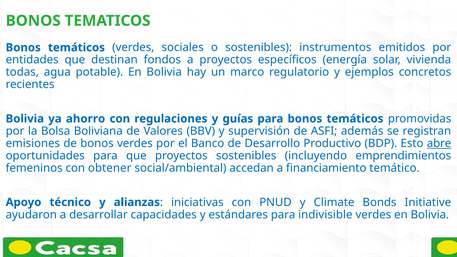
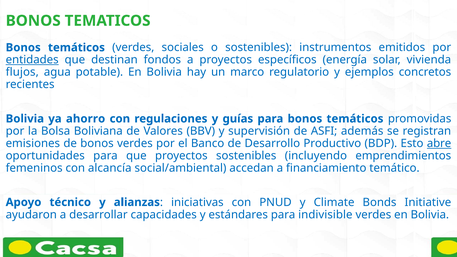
entidades underline: none -> present (32, 60)
todas: todas -> flujos (22, 72)
obtener: obtener -> alcancía (110, 168)
